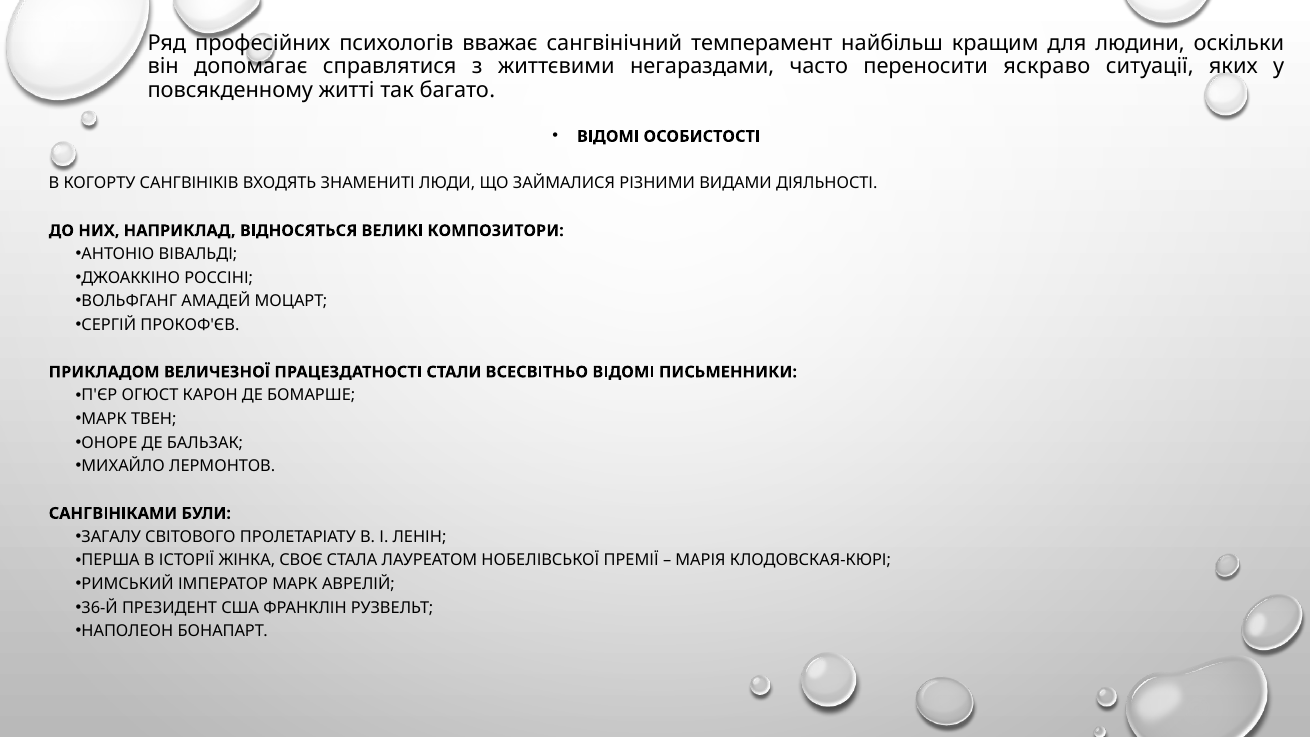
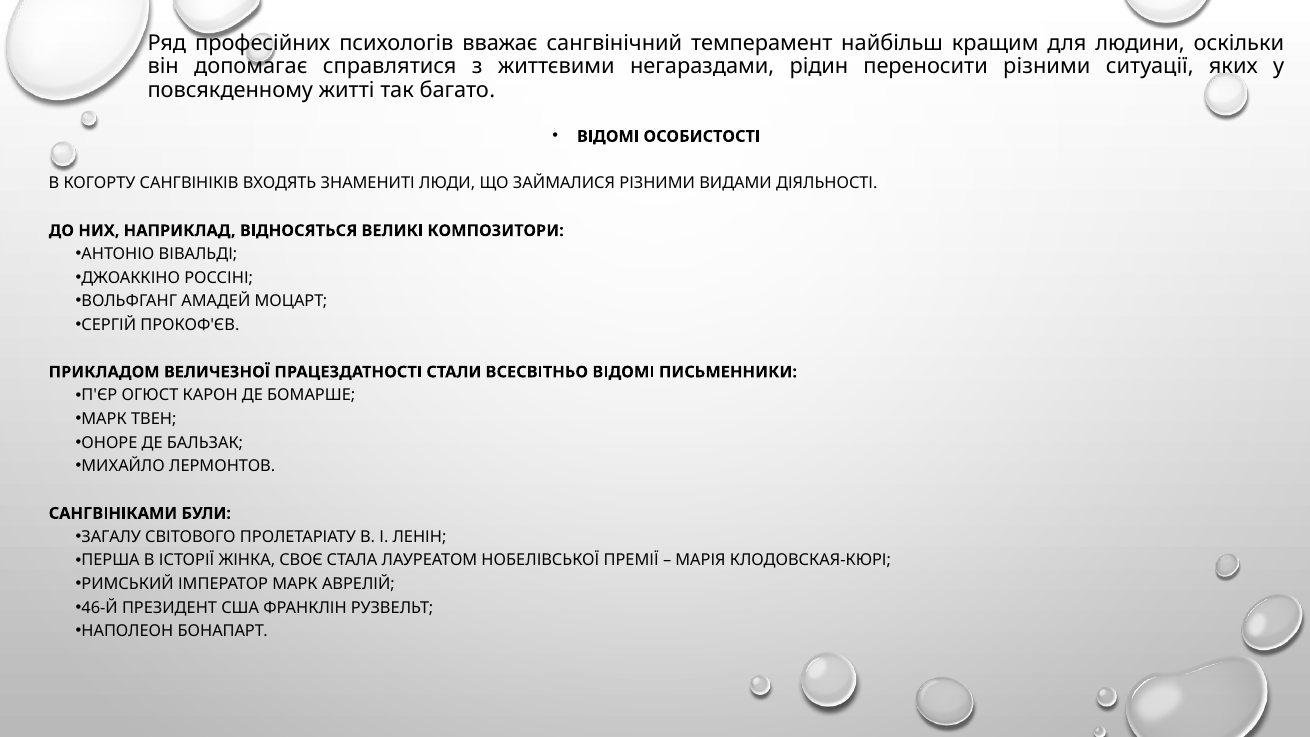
часто: часто -> рідин (819, 67)
переносити яскраво: яскраво -> різними (1047, 67)
36-Й: 36-Й -> 46-Й (100, 608)
